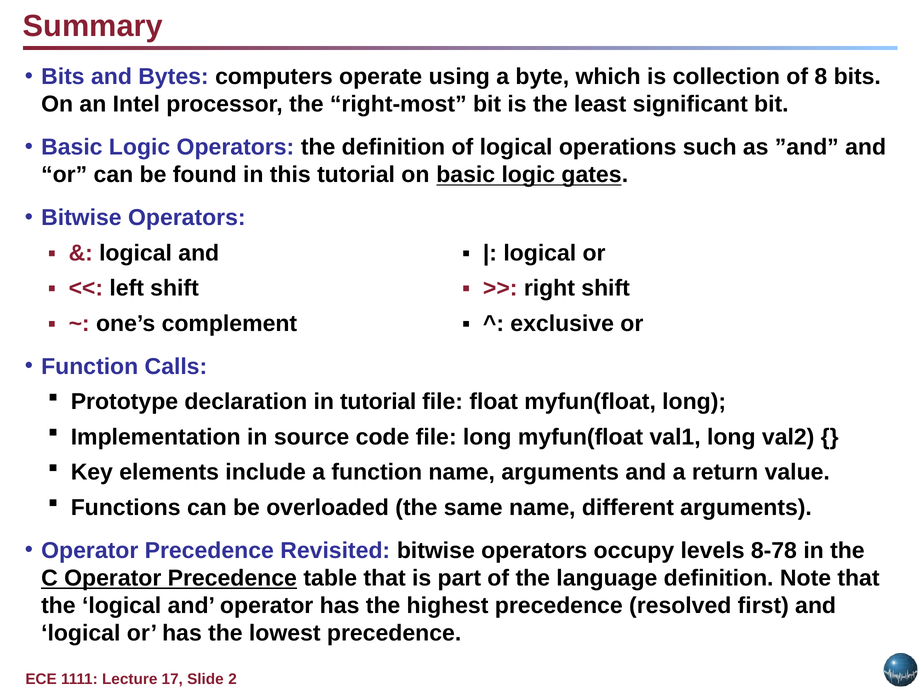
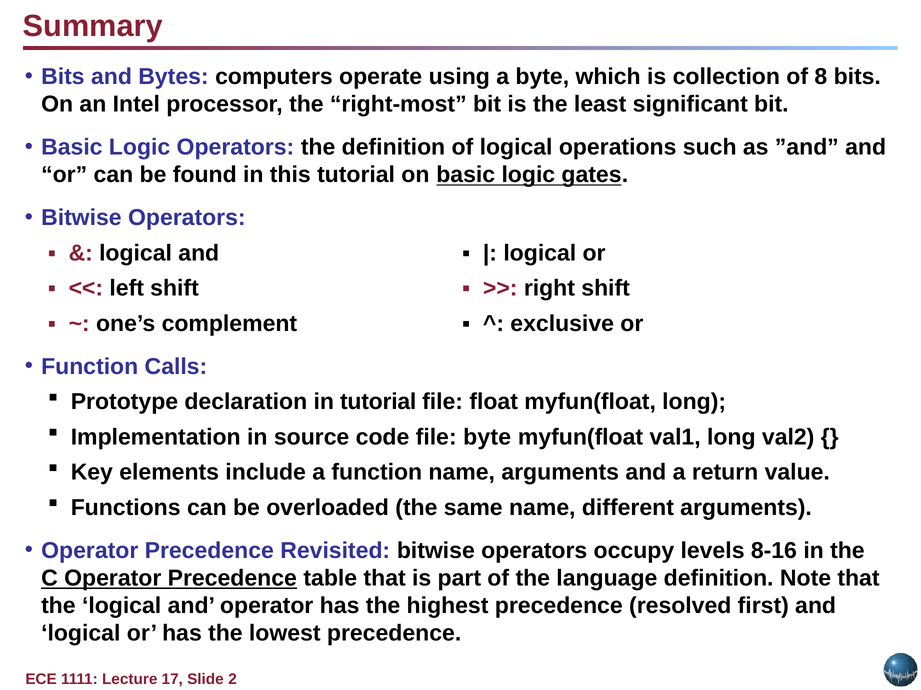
file long: long -> byte (487, 438)
8-78: 8-78 -> 8-16 (774, 551)
